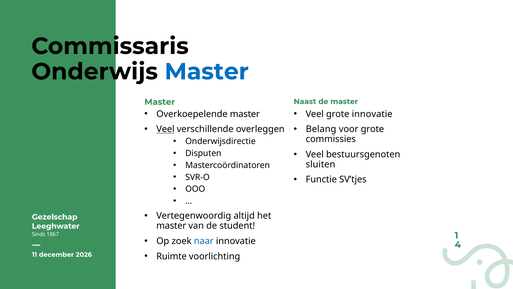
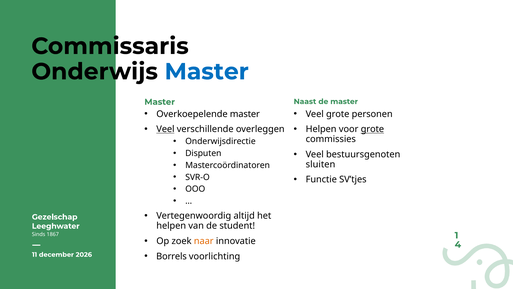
grote innovatie: innovatie -> personen (372, 114)
Belang: Belang -> Helpen (321, 129)
grote underline: none -> present (372, 129)
master: master -> helpen (171, 225)
naar colour: blue -> orange (204, 241)
Ruimte: Ruimte -> Borrels (172, 256)
